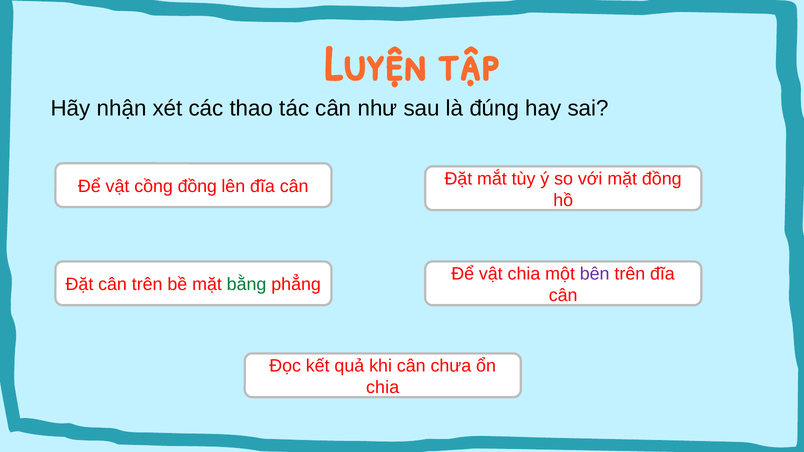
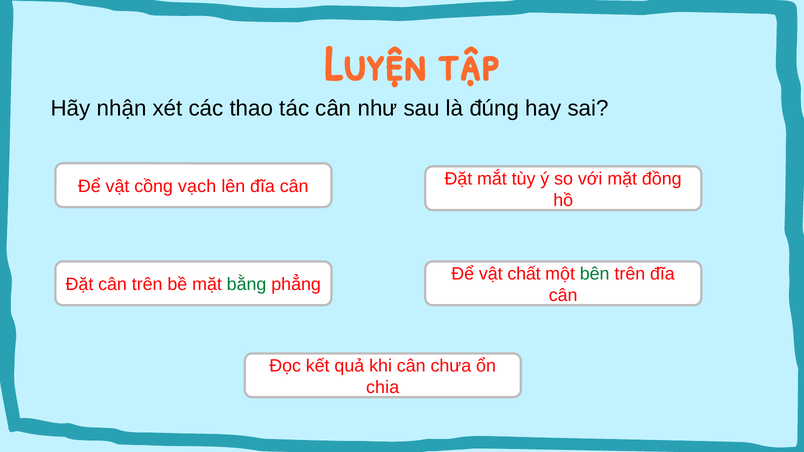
cồng đồng: đồng -> vạch (197, 186)
vật chia: chia -> chất (524, 274)
bên colour: purple -> green (595, 274)
